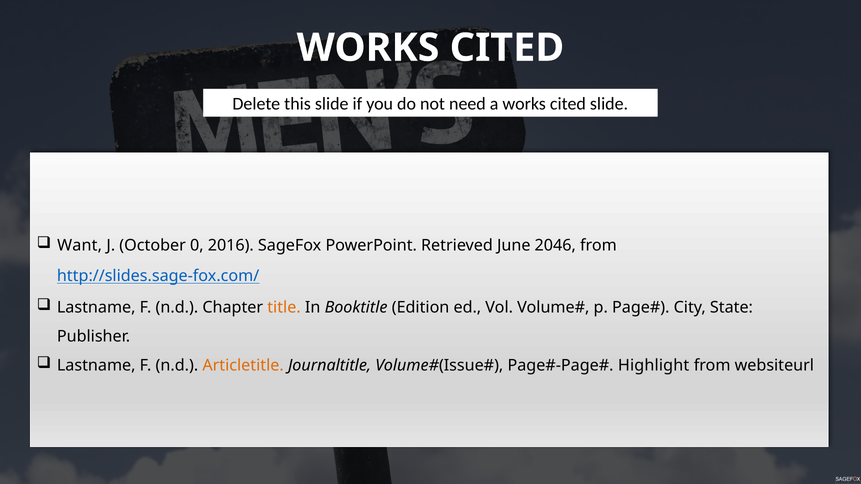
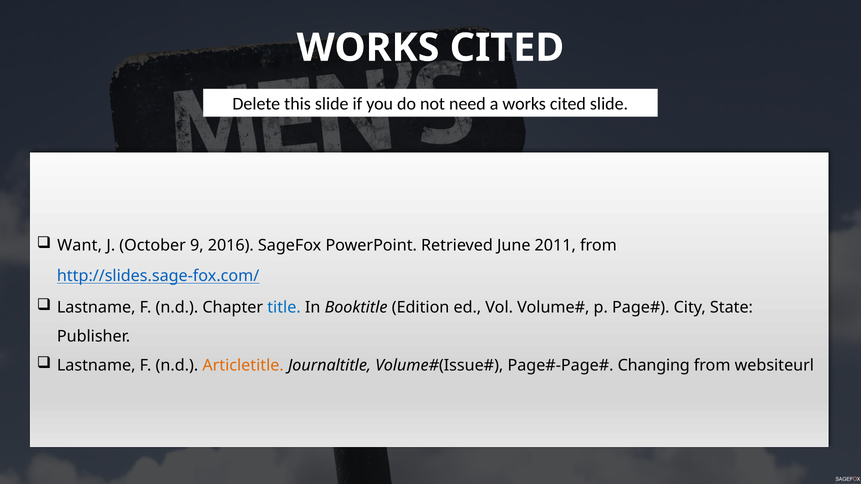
0: 0 -> 9 (197, 246)
2046: 2046 -> 2011 (555, 246)
title colour: orange -> blue (284, 308)
Highlight: Highlight -> Changing (654, 366)
